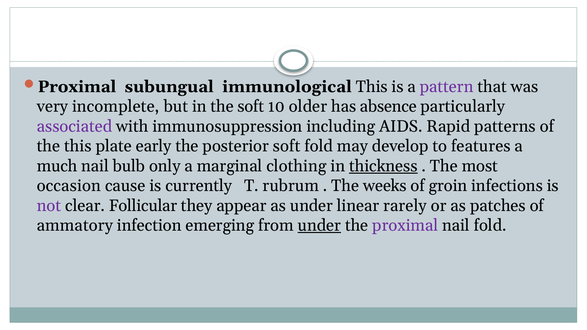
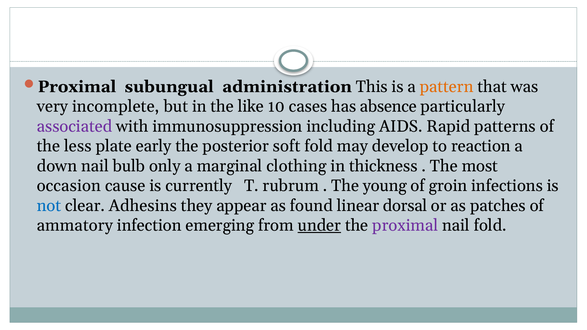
immunological: immunological -> administration (287, 87)
pattern colour: purple -> orange (447, 87)
the soft: soft -> like (251, 107)
older: older -> cases (308, 107)
the this: this -> less (78, 146)
features: features -> reaction (481, 146)
much: much -> down (57, 166)
thickness underline: present -> none (383, 166)
weeks: weeks -> young (385, 186)
not colour: purple -> blue (49, 206)
Follicular: Follicular -> Adhesins (143, 206)
as under: under -> found (311, 206)
rarely: rarely -> dorsal (405, 206)
